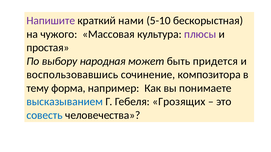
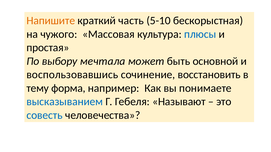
Напишите colour: purple -> orange (51, 21)
нами: нами -> часть (131, 21)
плюсы colour: purple -> blue (200, 34)
народная: народная -> мечтала (103, 61)
придется: придется -> основной (215, 61)
композитора: композитора -> восстановить (209, 75)
Грозящих: Грозящих -> Называют (179, 102)
